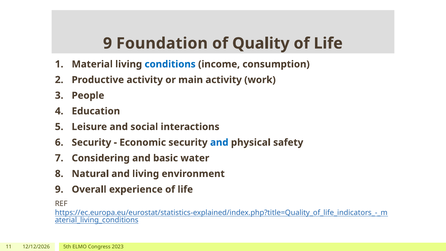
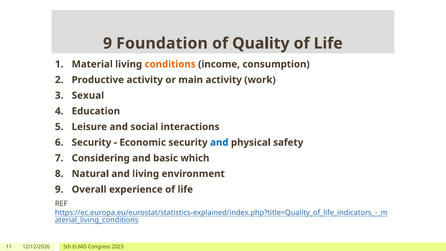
conditions colour: blue -> orange (170, 64)
People: People -> Sexual (88, 95)
water: water -> which (195, 158)
